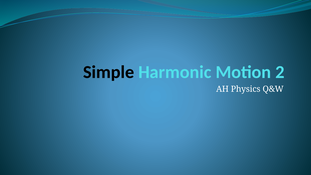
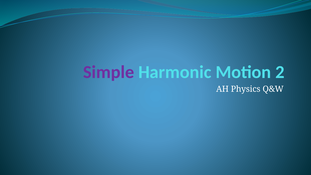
Simple colour: black -> purple (109, 72)
